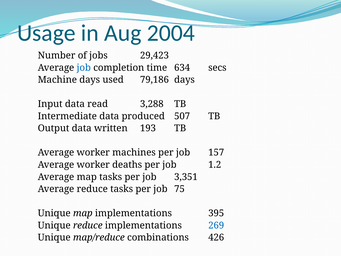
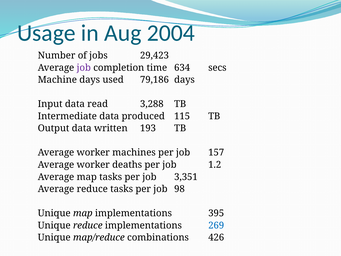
job colour: blue -> purple (84, 68)
507: 507 -> 115 (182, 116)
75: 75 -> 98 (179, 189)
